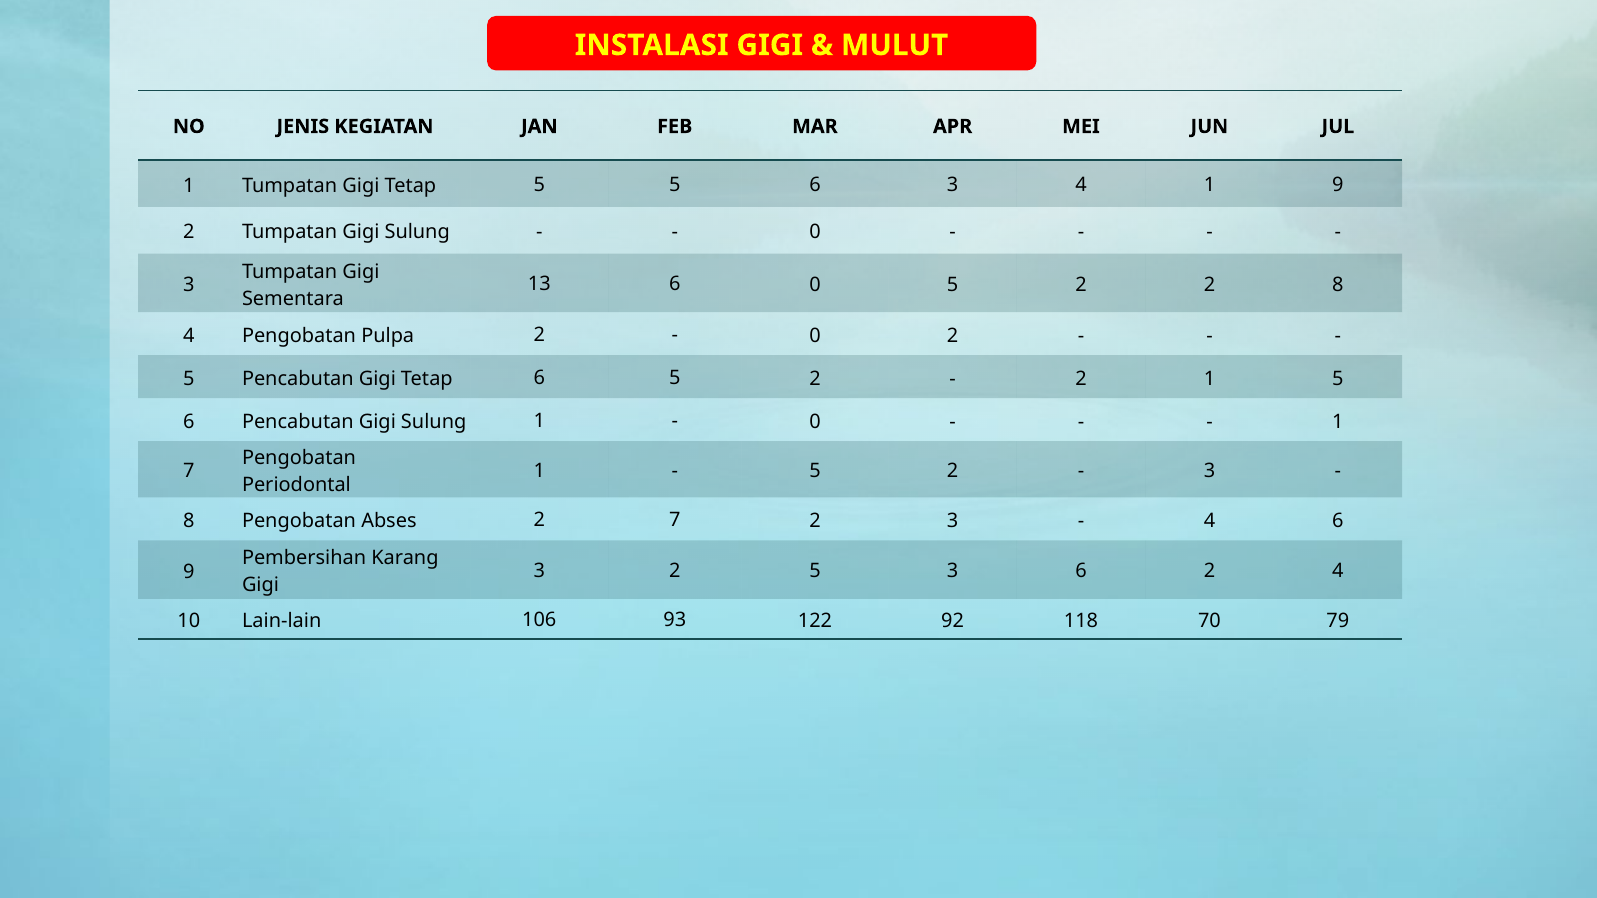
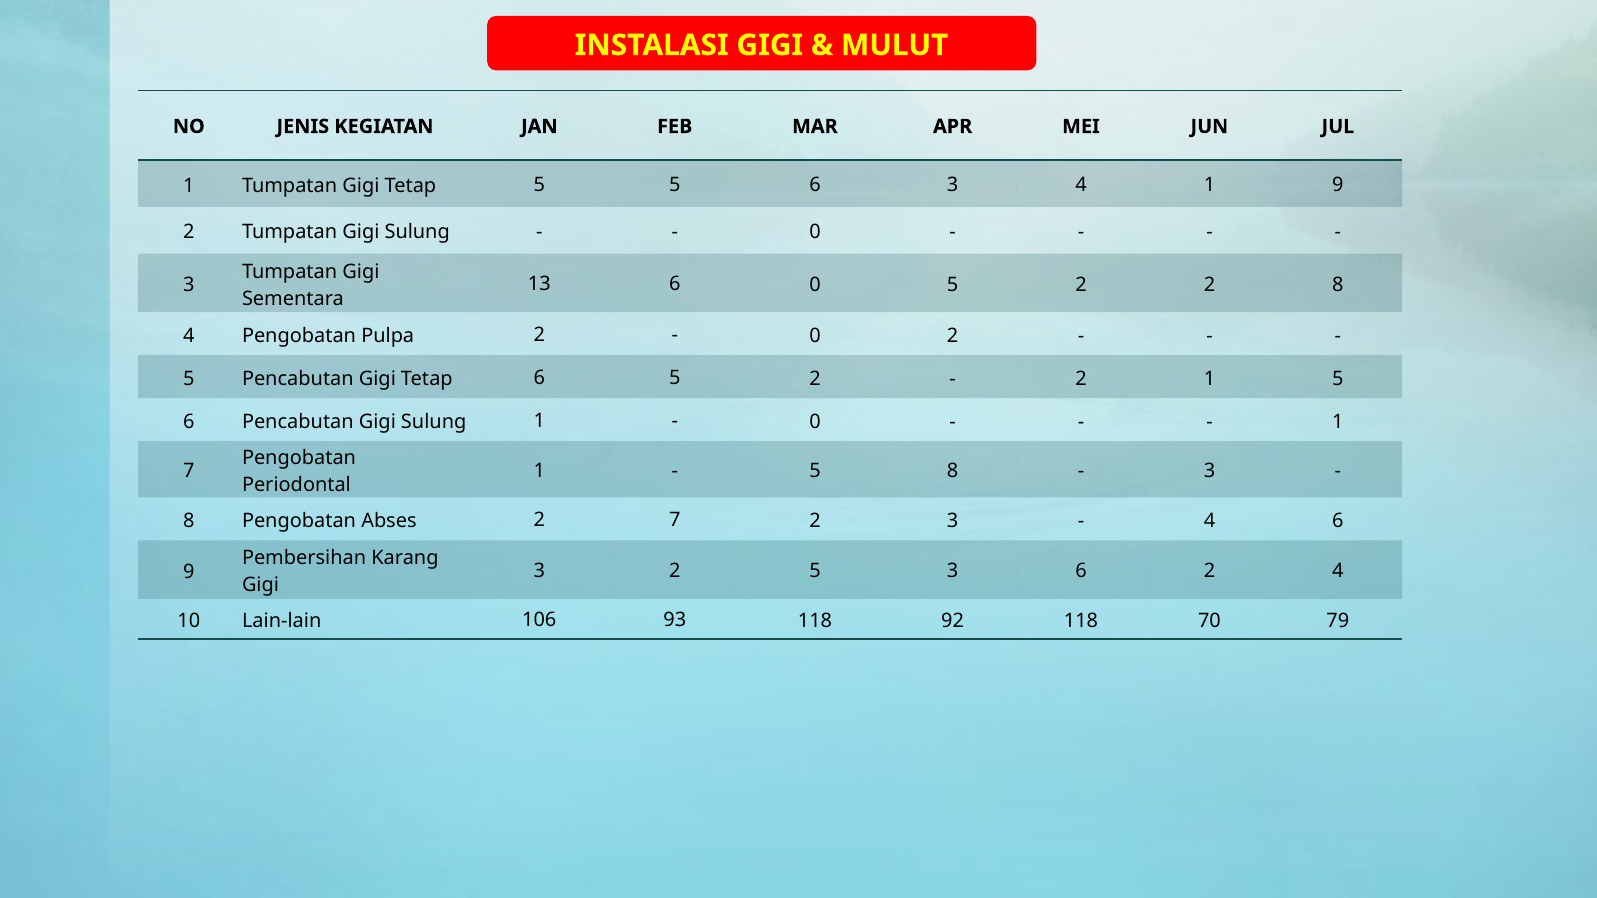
2: 2 -> 8 (953, 471)
93 122: 122 -> 118 (815, 621)
